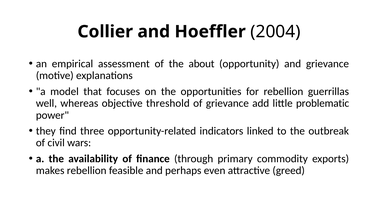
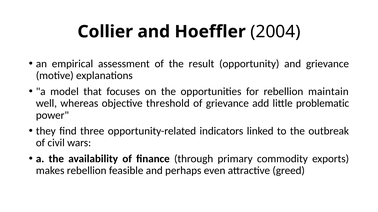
about: about -> result (201, 64)
guerrillas: guerrillas -> maintain (328, 92)
